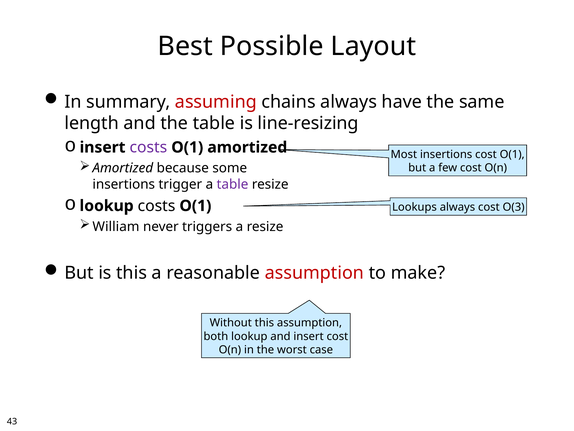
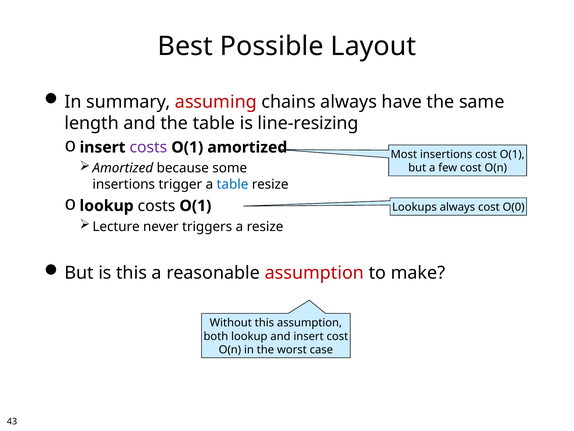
table colour: purple -> blue (233, 184)
O(3: O(3 -> O(0 (514, 207)
William: William -> Lecture (116, 226)
